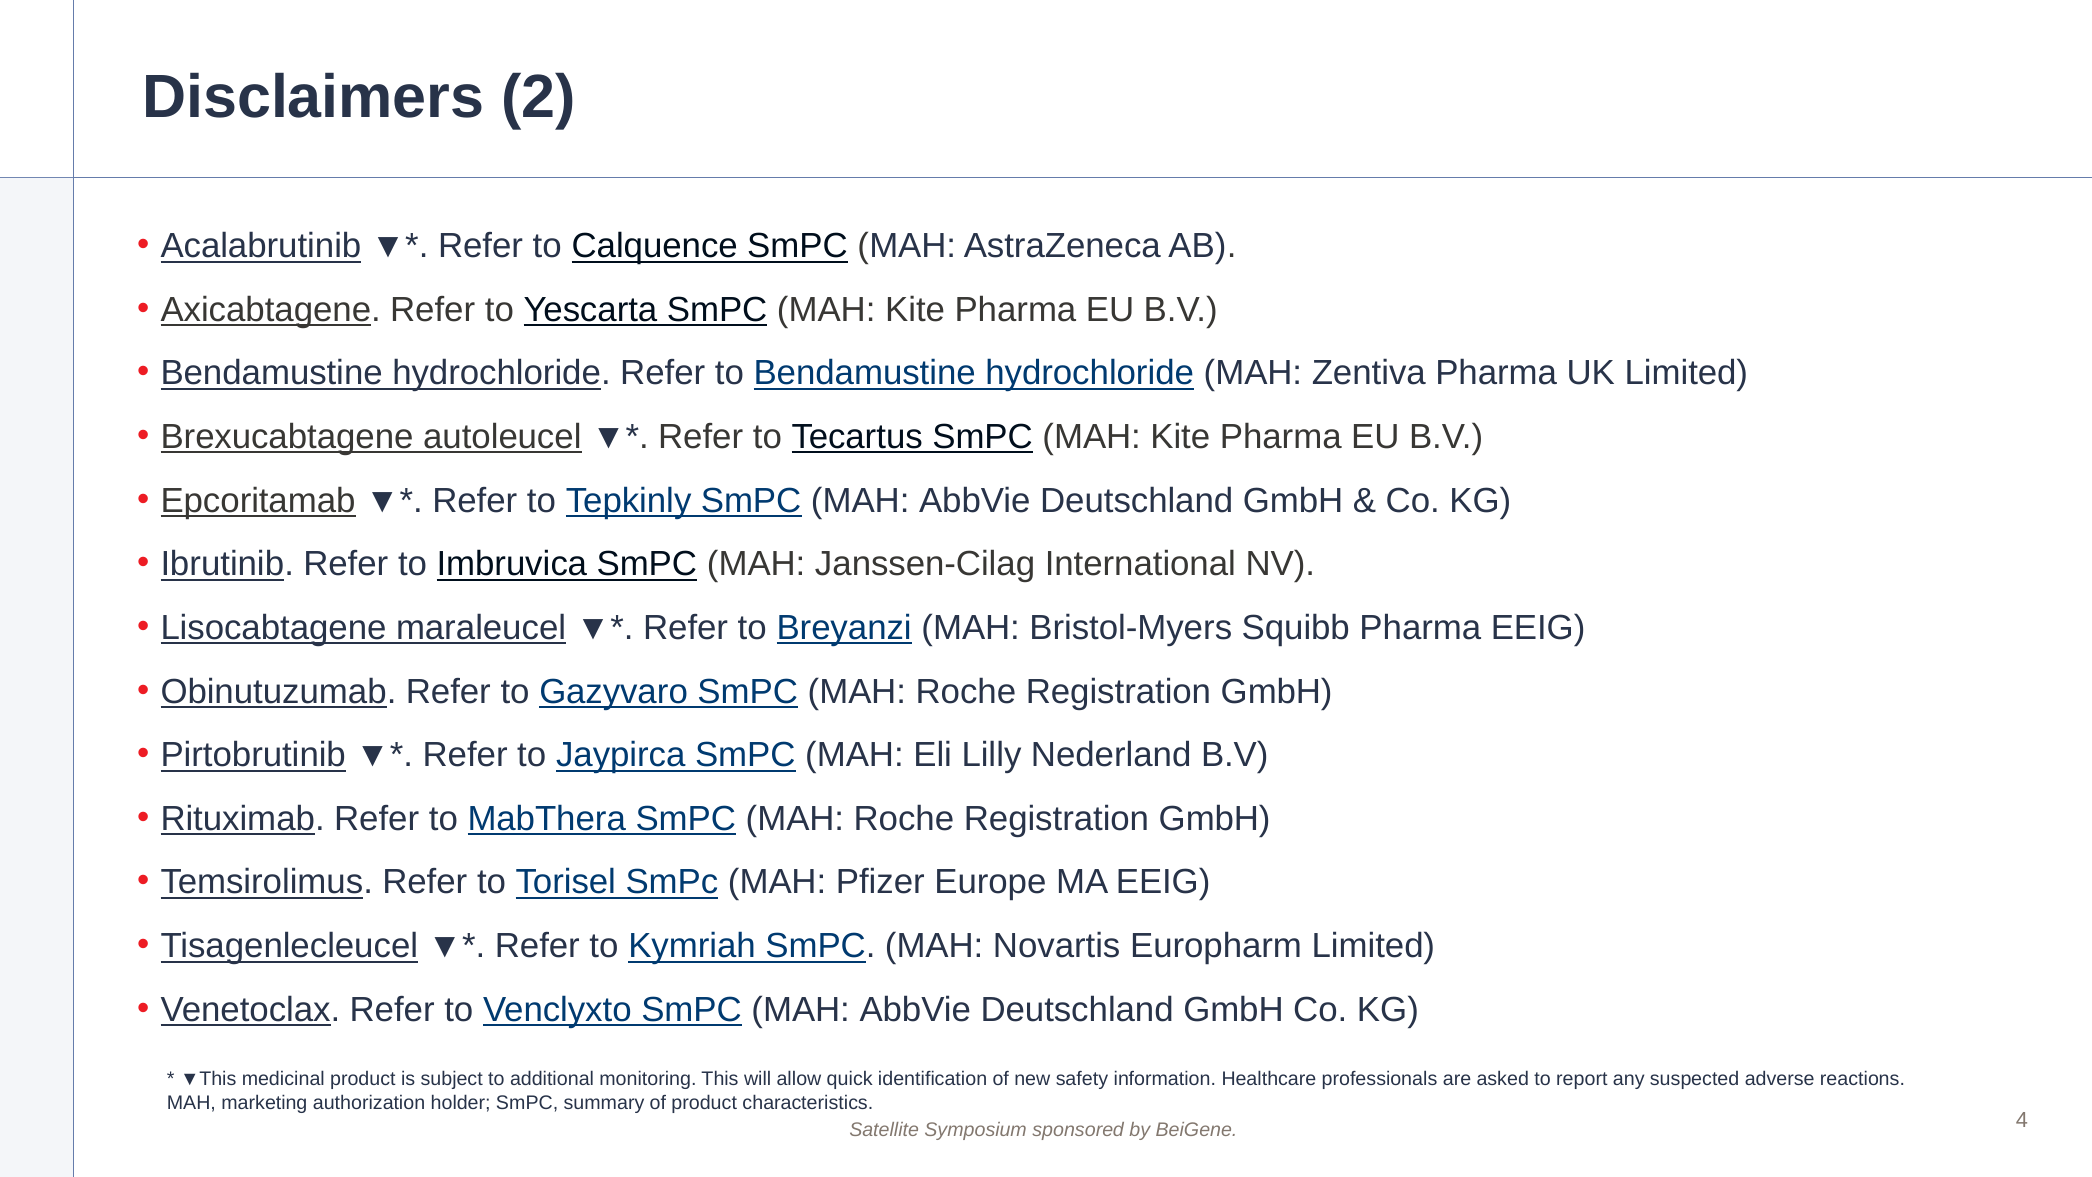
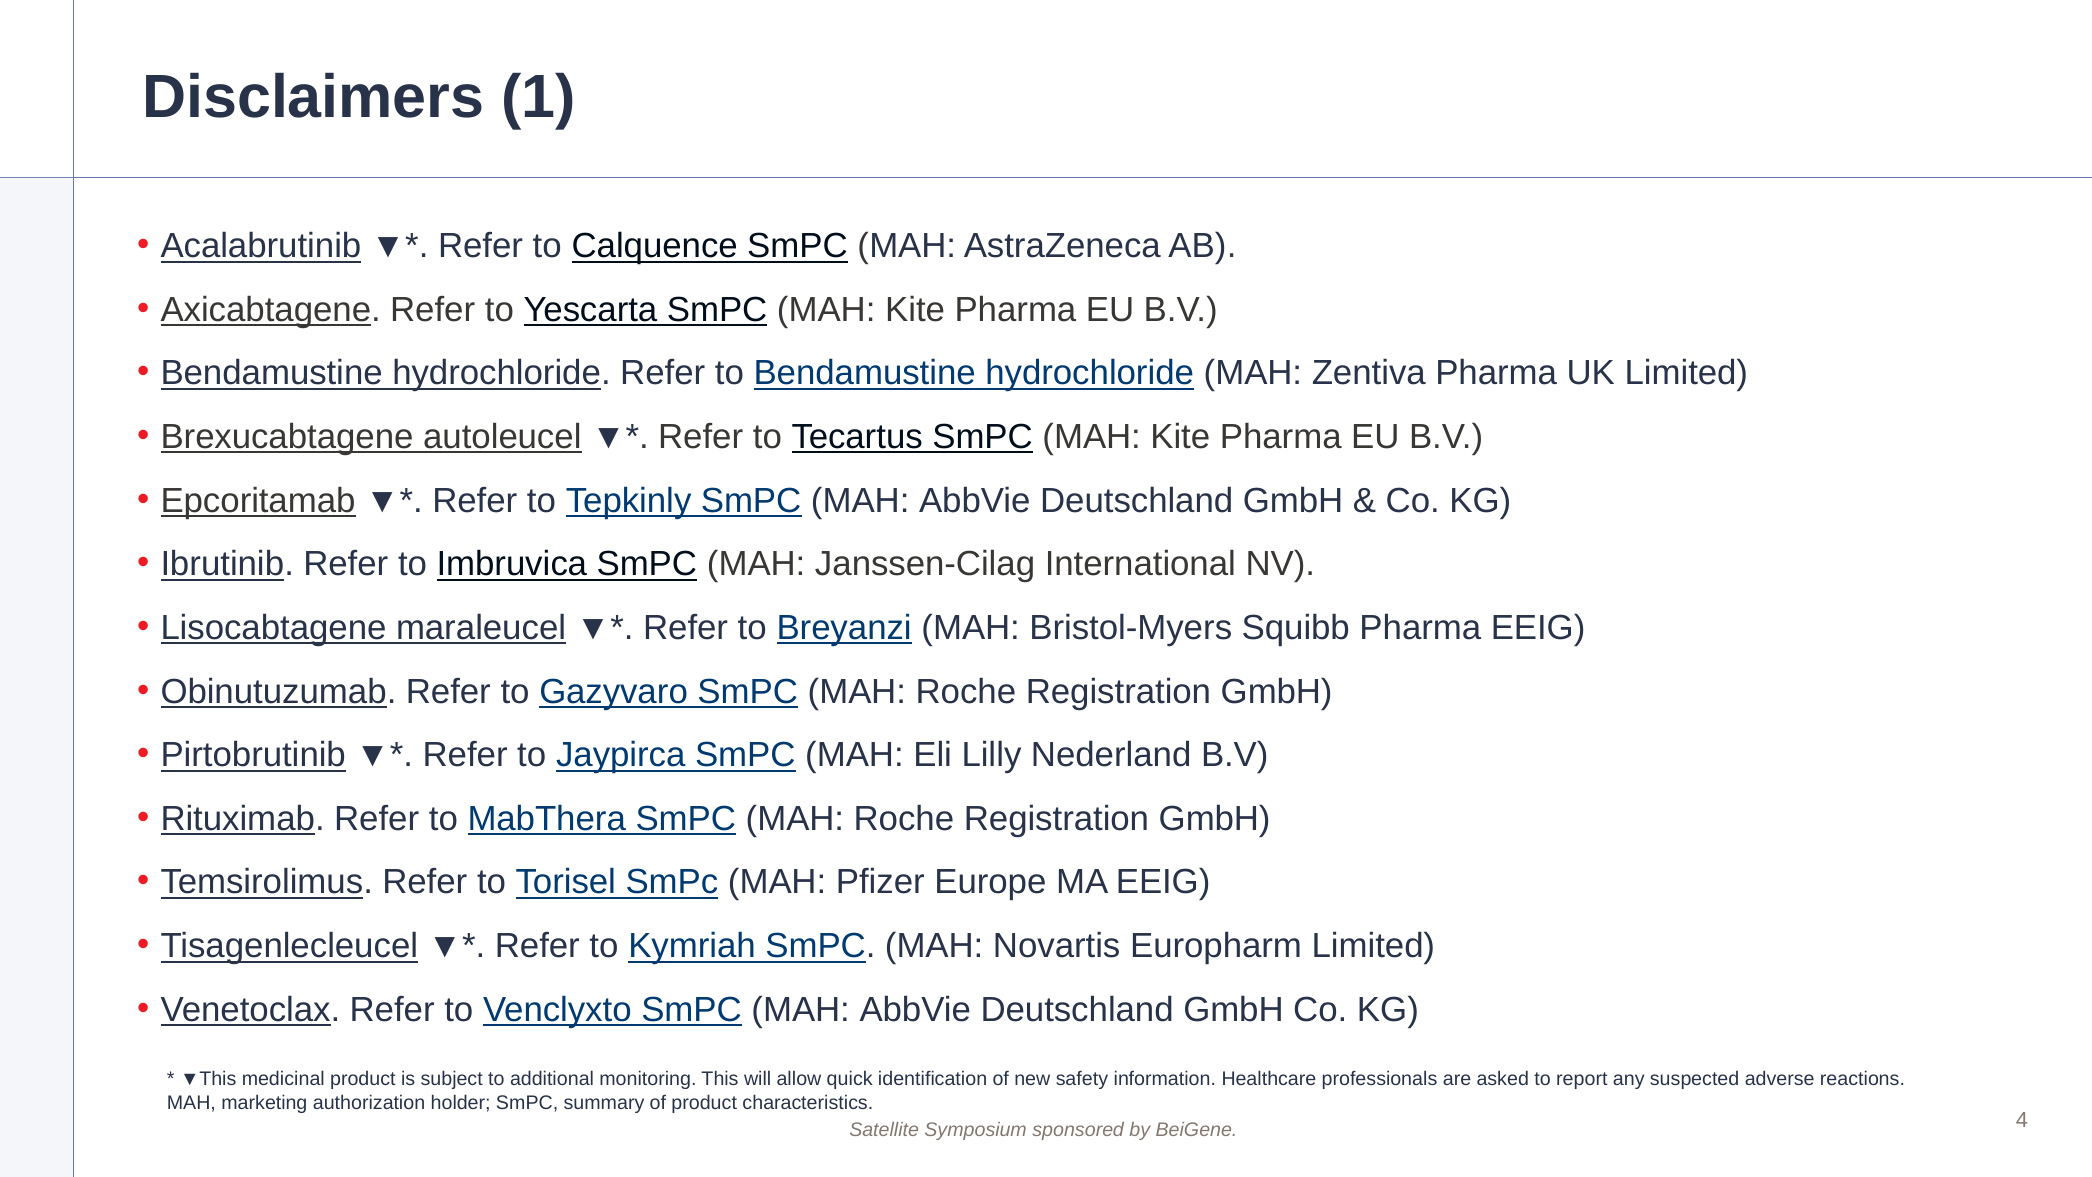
2: 2 -> 1 (538, 97)
